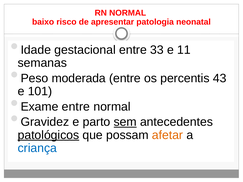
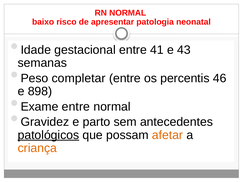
33: 33 -> 41 (157, 50)
11: 11 -> 43 (184, 50)
moderada: moderada -> completar (79, 78)
43: 43 -> 46 (220, 78)
101: 101 -> 898 (40, 91)
sem underline: present -> none (125, 122)
criança colour: blue -> orange (37, 148)
